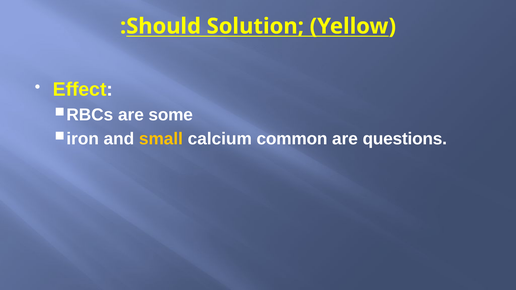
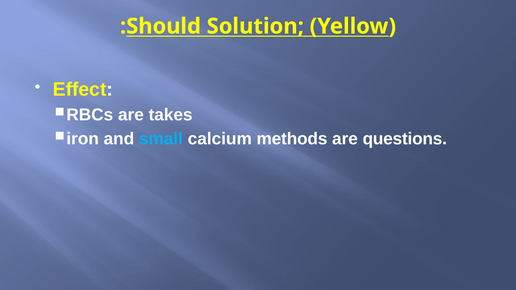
some: some -> takes (171, 115)
small colour: yellow -> light blue (161, 139)
common: common -> methods (292, 139)
